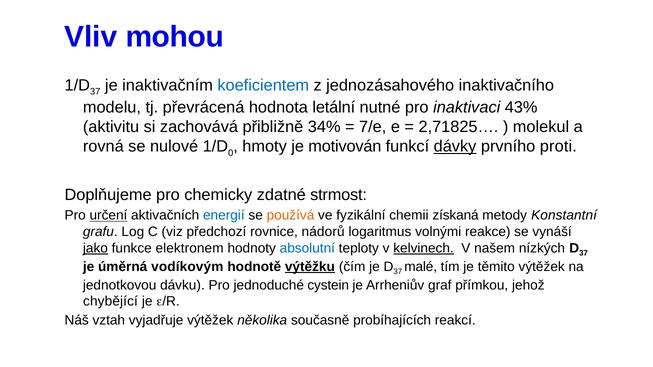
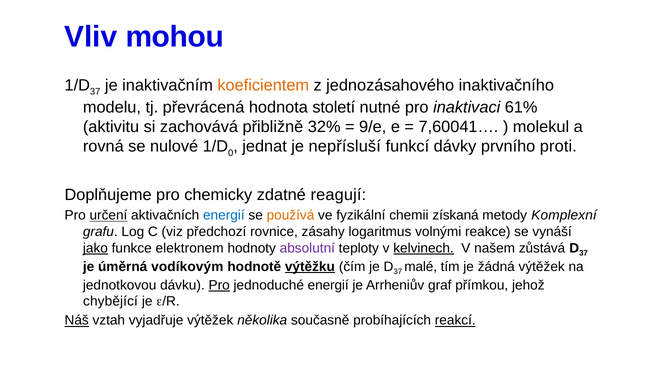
koeficientem colour: blue -> orange (263, 85)
letální: letální -> století (334, 108)
43%: 43% -> 61% (521, 108)
34%: 34% -> 32% (324, 127)
7/e: 7/e -> 9/e (373, 127)
2,71825…: 2,71825… -> 7,60041… (458, 127)
hmoty: hmoty -> jednat (265, 147)
motivován: motivován -> nepřísluší (345, 147)
dávky underline: present -> none (455, 147)
strmost: strmost -> reagují (338, 195)
Konstantní: Konstantní -> Komplexní (564, 216)
nádorů: nádorů -> zásahy (323, 232)
absolutní colour: blue -> purple (307, 248)
nízkých: nízkých -> zůstává (542, 248)
těmito: těmito -> žádná (496, 267)
Pro underline: none -> present (219, 285)
jednoduché cystein: cystein -> energií (328, 285)
Náš underline: none -> present (77, 321)
reakcí underline: none -> present (455, 321)
